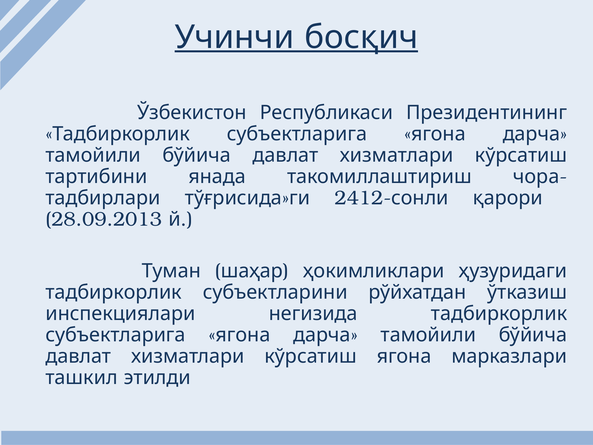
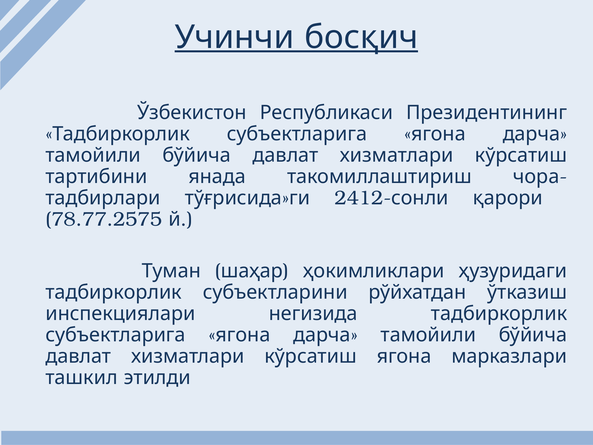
28.09.2013: 28.09.2013 -> 78.77.2575 (104, 219)
